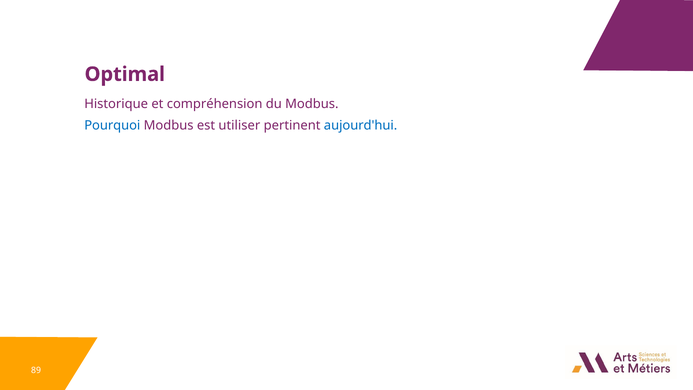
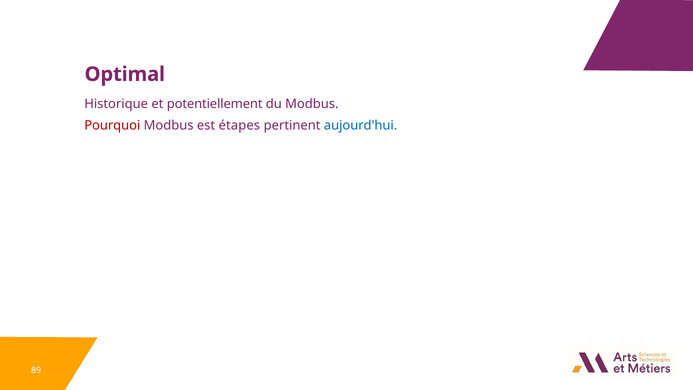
compréhension: compréhension -> potentiellement (215, 104)
Pourquoi colour: blue -> red (112, 125)
utiliser: utiliser -> étapes (239, 125)
